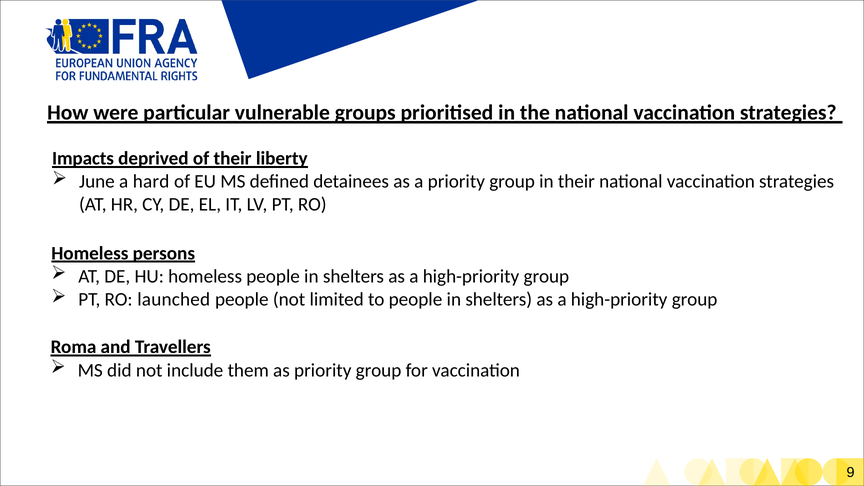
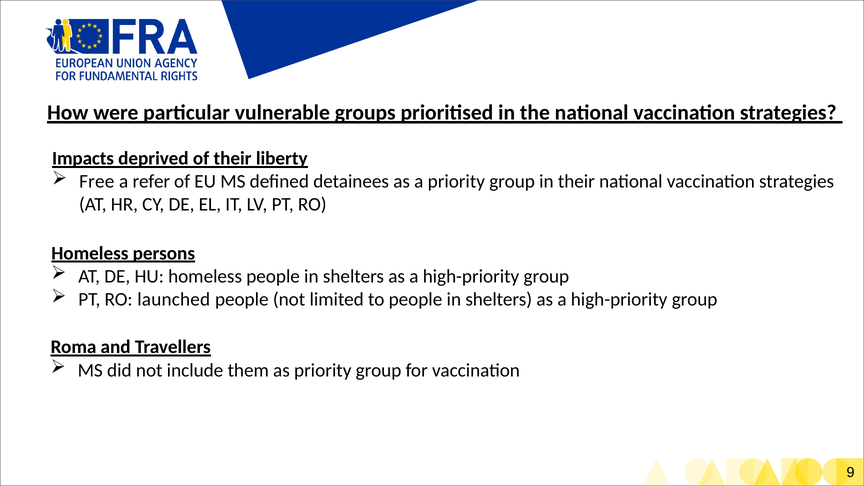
June: June -> Free (97, 182)
hard: hard -> refer (151, 182)
